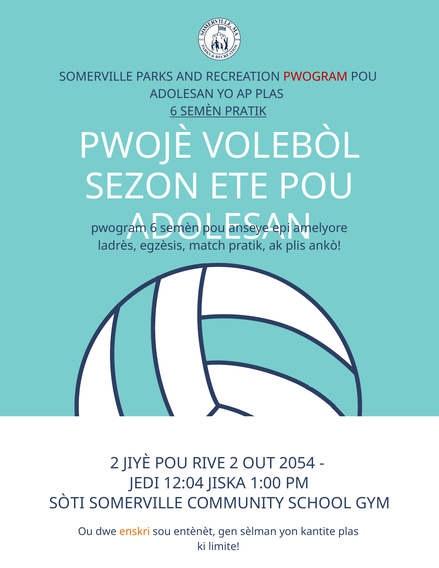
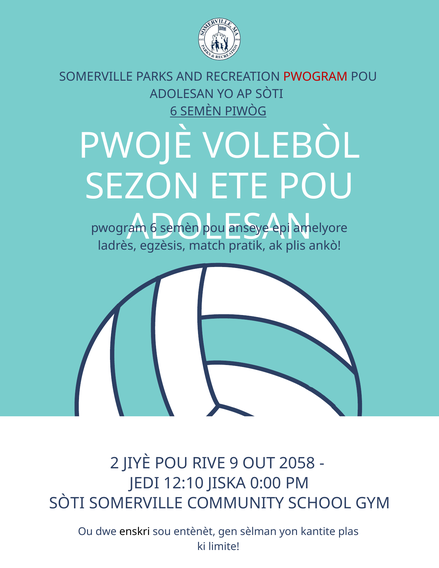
AP PLAS: PLAS -> SÒTI (269, 94)
SEMÈN PRATIK: PRATIK -> PIWÒG (246, 112)
RIVE 2: 2 -> 9 (234, 463)
2054: 2054 -> 2058 (297, 463)
12:04: 12:04 -> 12:10 (184, 483)
1:00: 1:00 -> 0:00 (266, 483)
enskri colour: orange -> black (135, 532)
